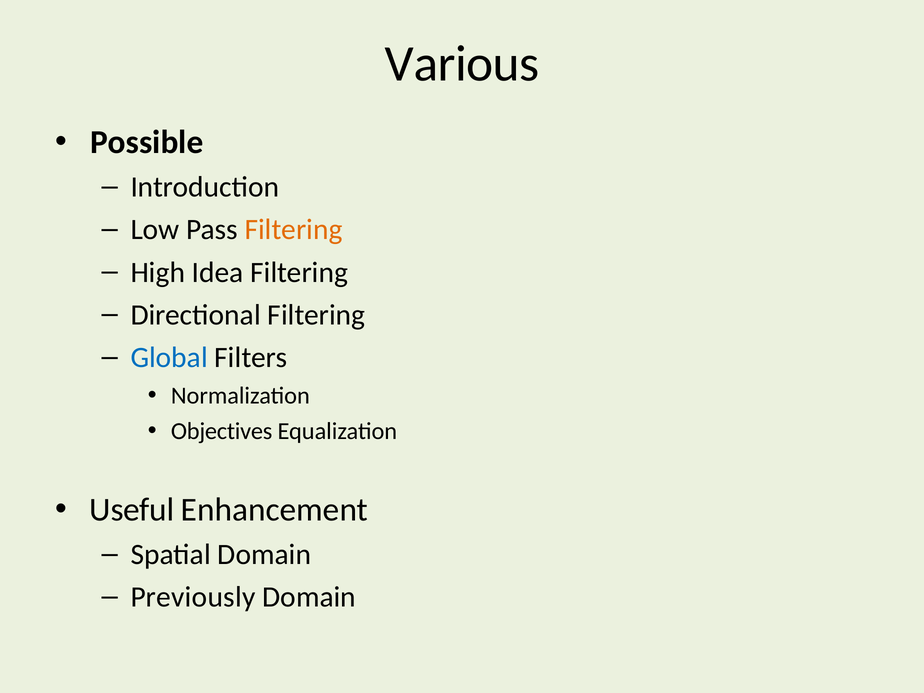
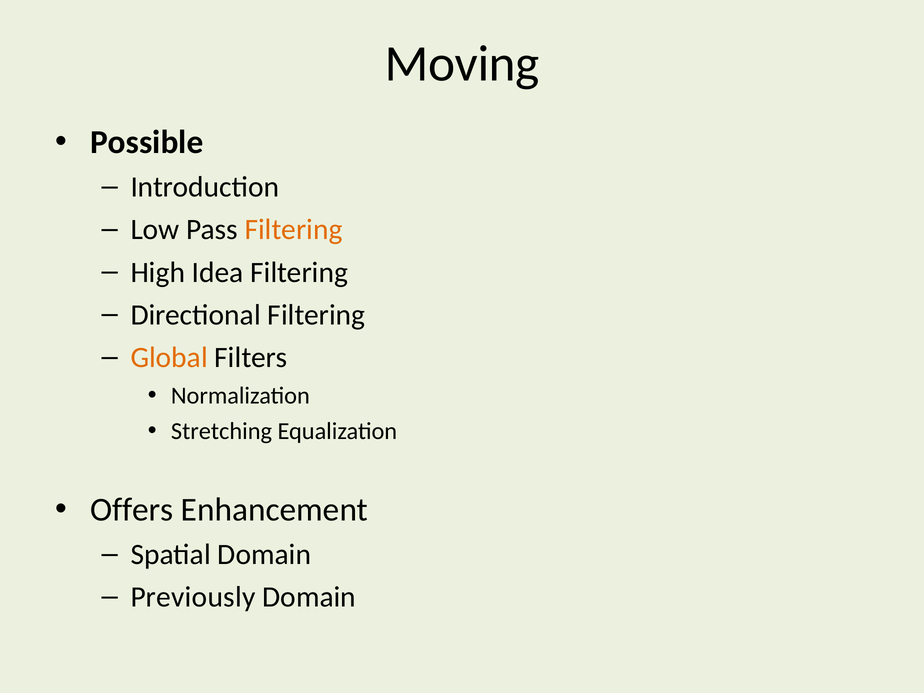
Various: Various -> Moving (462, 64)
Global colour: blue -> orange (169, 357)
Objectives: Objectives -> Stretching (222, 431)
Useful: Useful -> Offers (132, 510)
